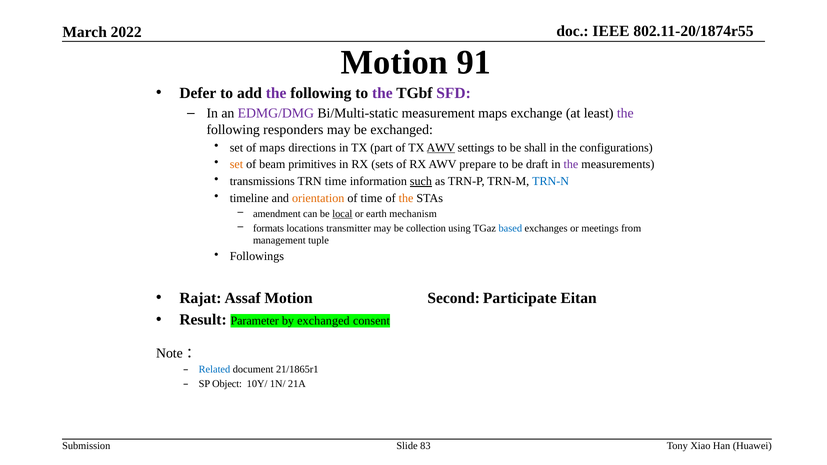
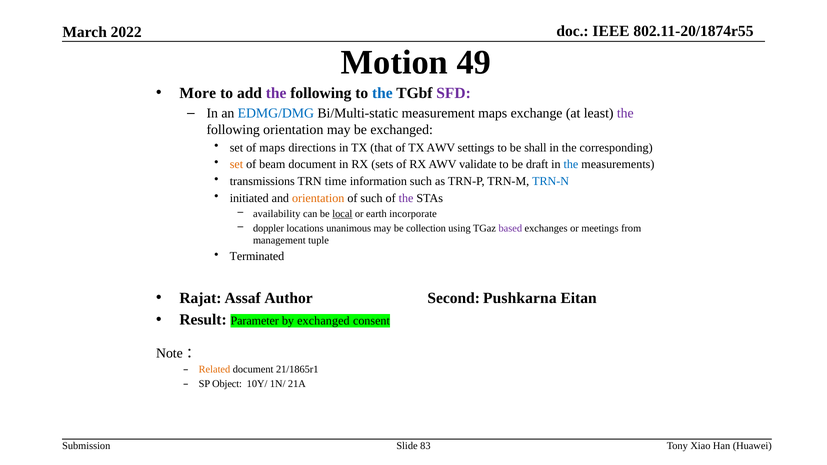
91: 91 -> 49 (474, 62)
Defer: Defer -> More (198, 93)
the colour: purple -> blue (382, 93)
EDMG/DMG colour: purple -> blue (276, 113)
following responders: responders -> orientation (293, 130)
part: part -> that (381, 148)
AWV underline: present -> none (441, 148)
configurations: configurations -> corresponding (616, 148)
beam primitives: primitives -> document (312, 165)
prepare: prepare -> validate (478, 165)
the colour: purple -> blue (571, 165)
such underline: present -> none (421, 181)
timeline: timeline -> initiated (249, 198)
of time: time -> such (372, 198)
the colour: orange -> purple (406, 198)
amendment: amendment -> availability (277, 214)
mechanism: mechanism -> incorporate (413, 214)
formats: formats -> doppler (269, 228)
transmitter: transmitter -> unanimous (349, 228)
based colour: blue -> purple (510, 228)
Followings: Followings -> Terminated (257, 257)
Assaf Motion: Motion -> Author (289, 298)
Participate: Participate -> Pushkarna (520, 298)
Related colour: blue -> orange (214, 370)
